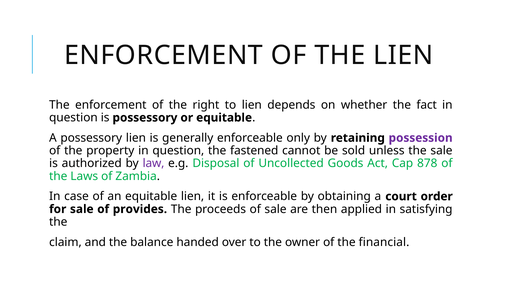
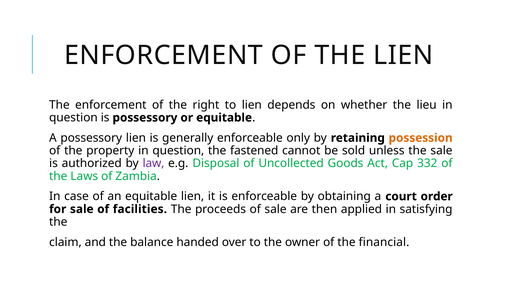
fact: fact -> lieu (427, 105)
possession colour: purple -> orange (421, 138)
878: 878 -> 332 (427, 164)
provides: provides -> facilities (140, 209)
